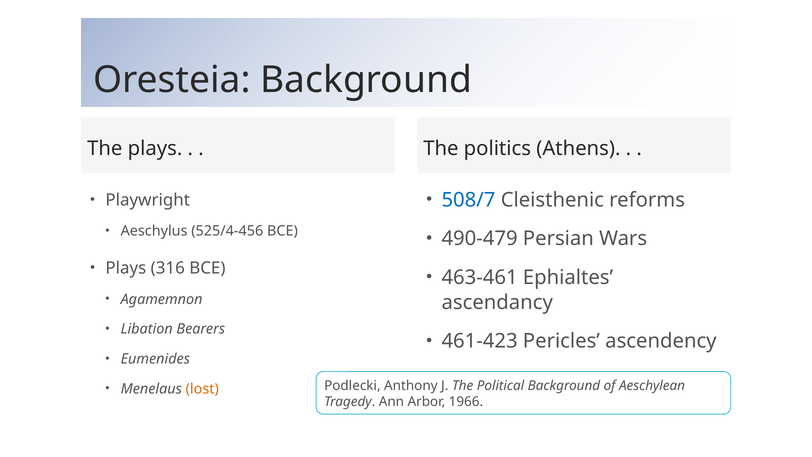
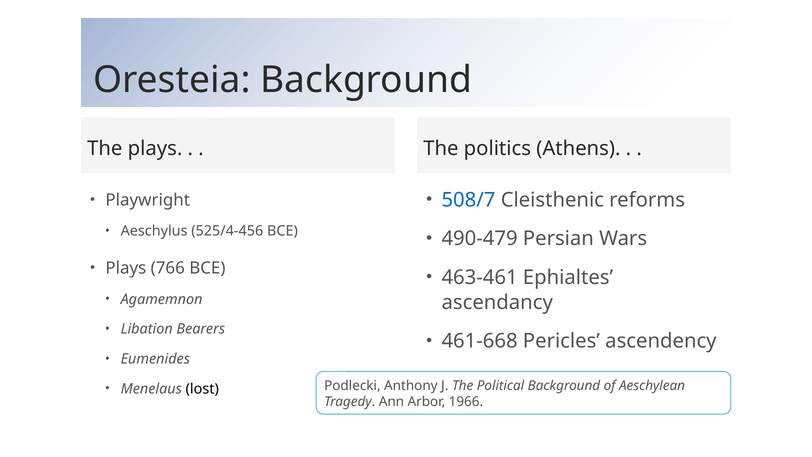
316: 316 -> 766 (168, 268)
461-423: 461-423 -> 461-668 (480, 341)
lost colour: orange -> black (202, 389)
